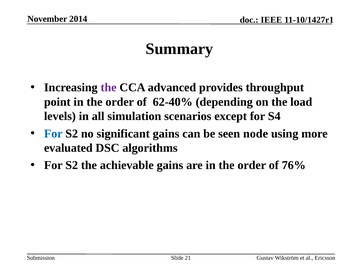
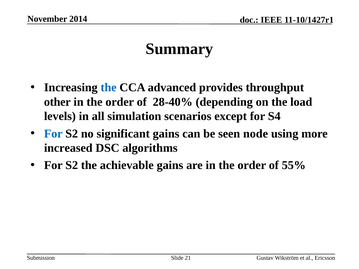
the colour: purple -> blue (109, 88)
point: point -> other (57, 102)
62-40%: 62-40% -> 28-40% (173, 102)
evaluated: evaluated -> increased (68, 148)
76%: 76% -> 55% (294, 165)
